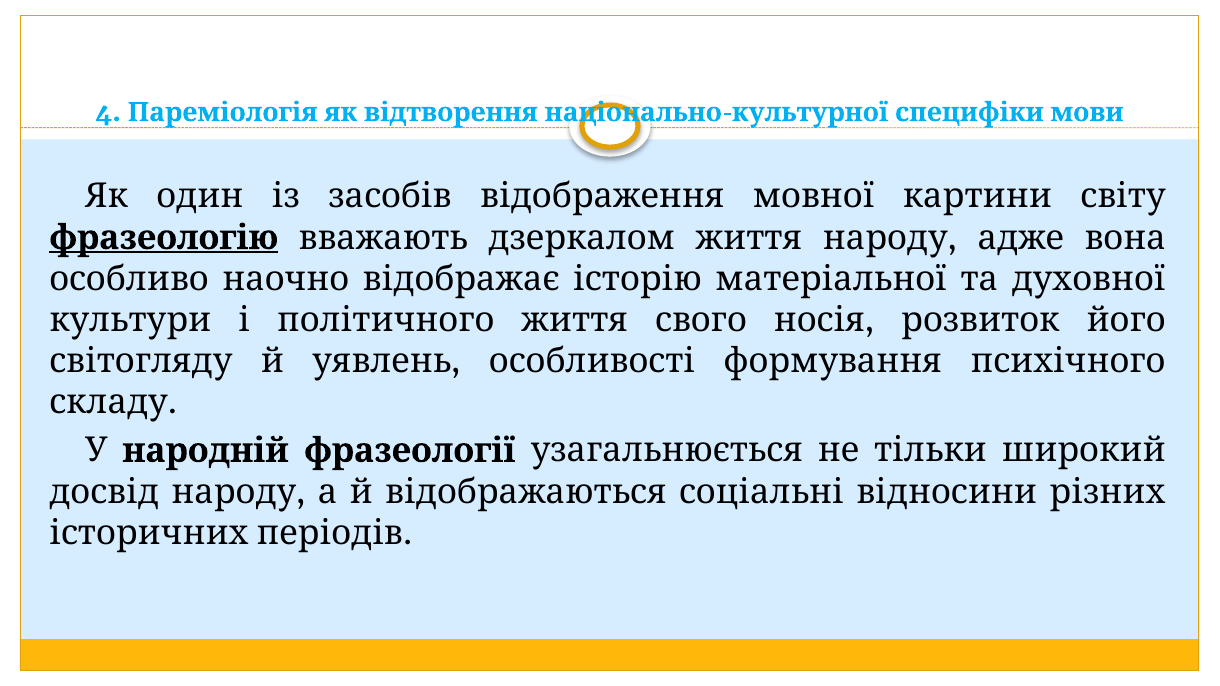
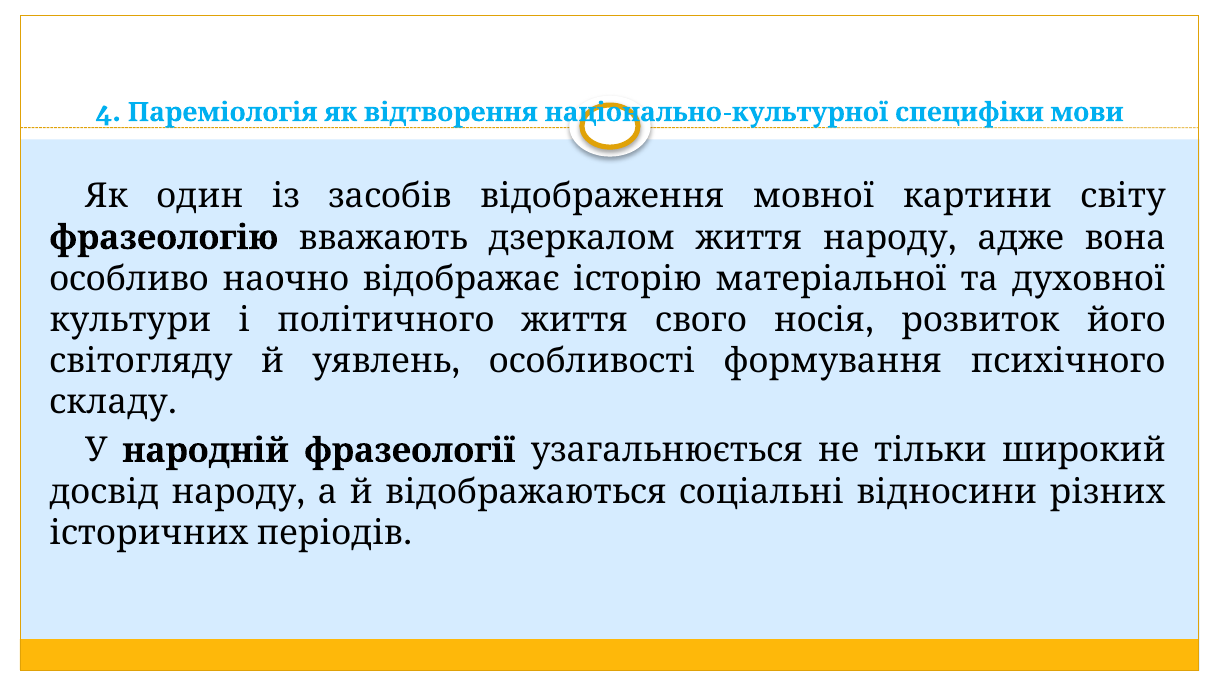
фразеологію underline: present -> none (164, 238)
